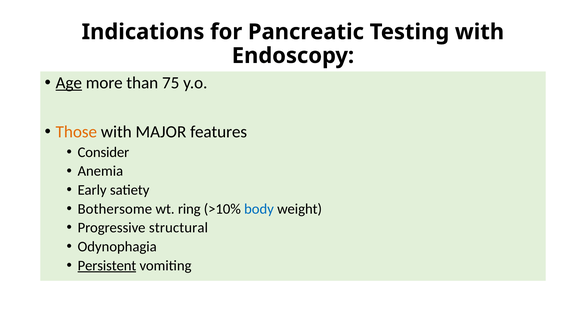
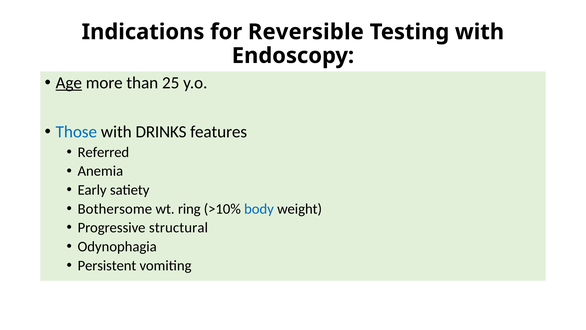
Pancreatic: Pancreatic -> Reversible (306, 32)
75: 75 -> 25 (171, 83)
Those colour: orange -> blue (76, 132)
MAJOR: MAJOR -> DRINKS (161, 132)
Consider: Consider -> Referred (103, 152)
Persistent underline: present -> none (107, 265)
